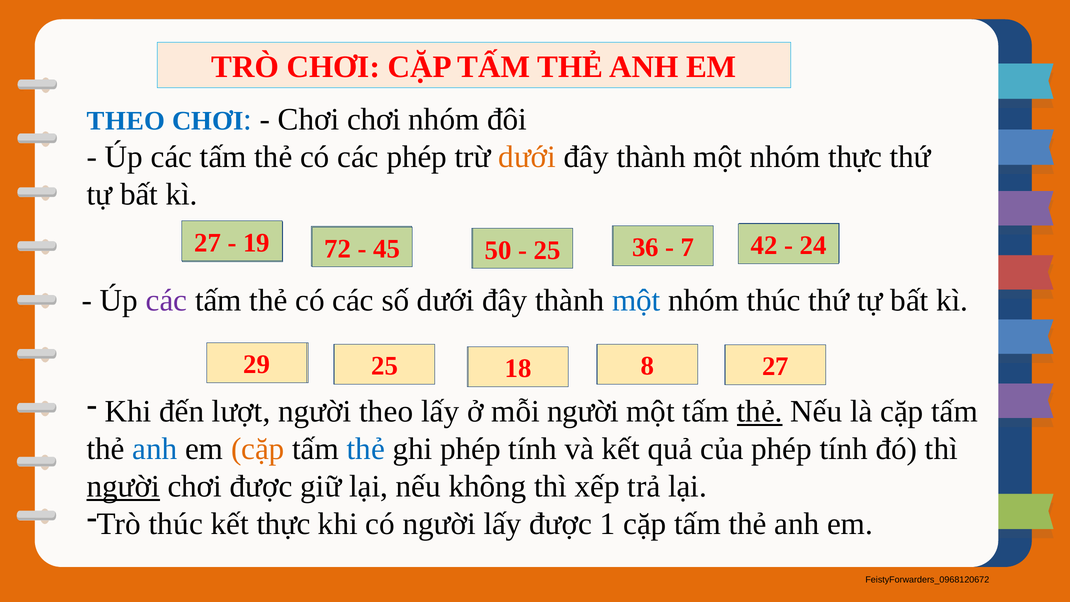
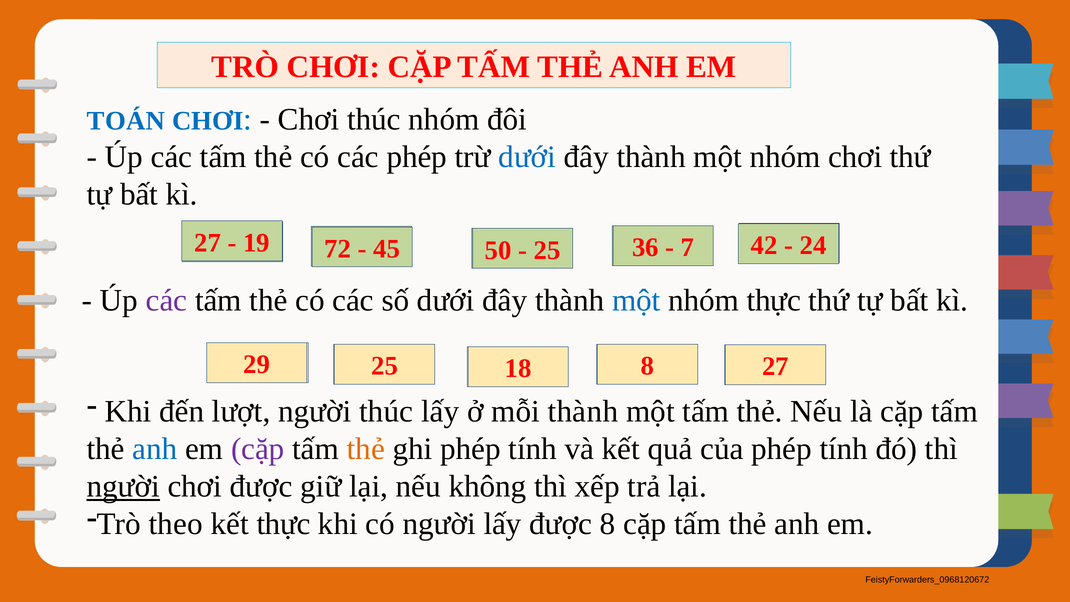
THEO: THEO -> TOÁN (126, 121)
Chơi chơi: chơi -> thúc (374, 120)
dưới colour: orange -> blue (527, 157)
nhóm thực: thực -> chơi (855, 157)
nhóm thúc: thúc -> thực (774, 300)
người theo: theo -> thúc (386, 411)
mỗi người: người -> thành (583, 411)
thẻ underline: present -> none (760, 411)
cặp colour: orange -> purple (258, 449)
thẻ colour: blue -> orange (366, 449)
Trò thúc: thúc -> theo (176, 524)
được 1: 1 -> 8 (608, 524)
